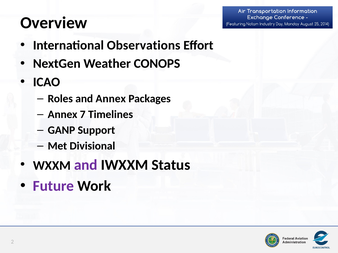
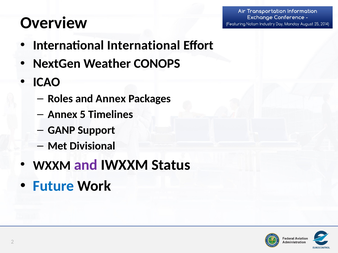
International Observations: Observations -> International (144, 45)
7: 7 -> 5 (83, 115)
Future colour: purple -> blue (53, 186)
